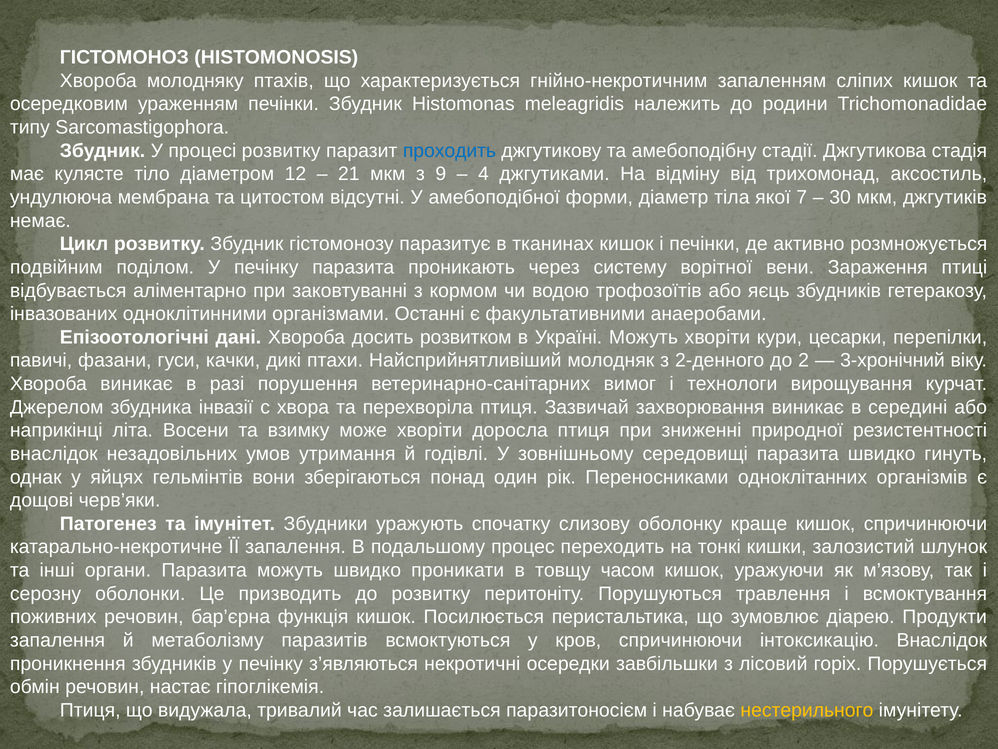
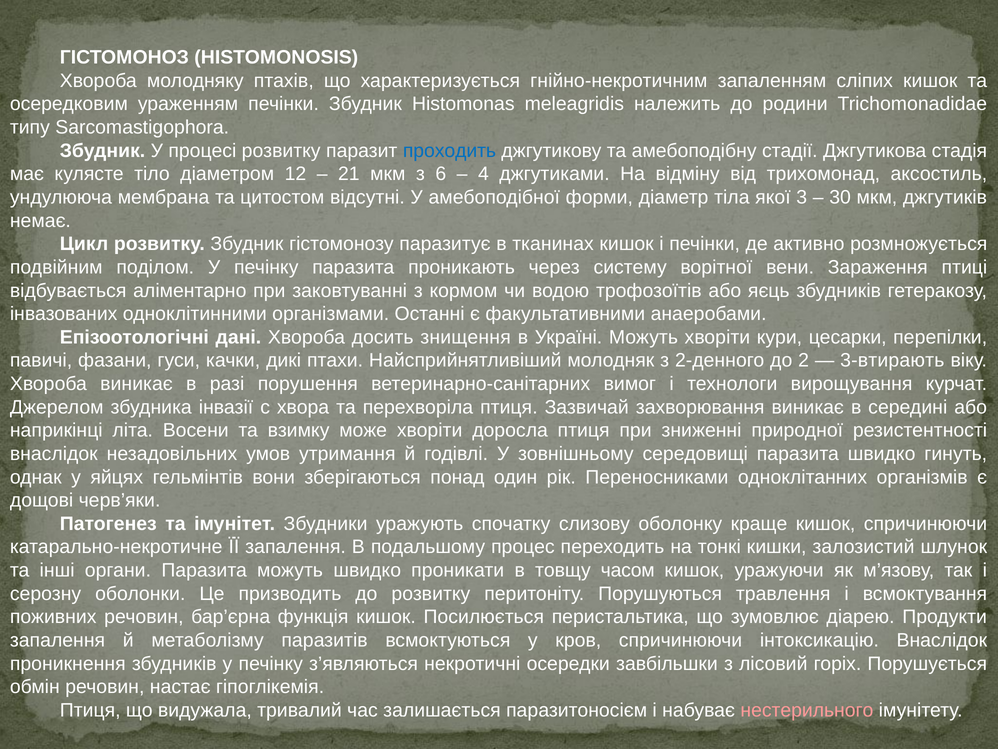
9: 9 -> 6 (441, 174)
7: 7 -> 3 (802, 197)
розвитком: розвитком -> знищення (466, 337)
3-хронічний: 3-хронічний -> 3-втирають (892, 360)
нестерильного colour: yellow -> pink (807, 710)
